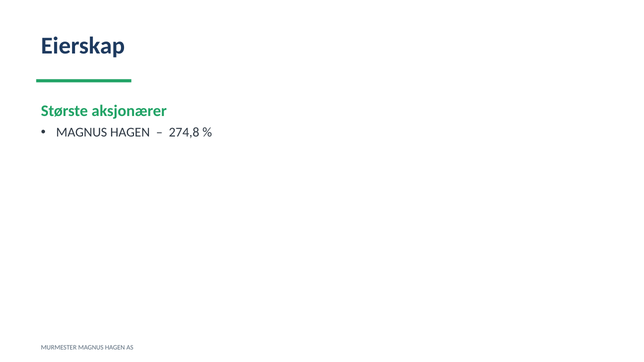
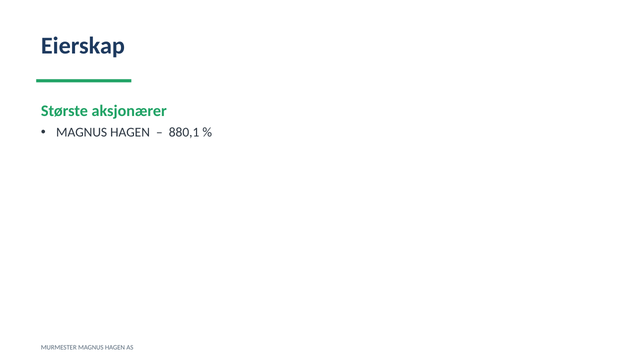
274,8: 274,8 -> 880,1 (184, 132)
